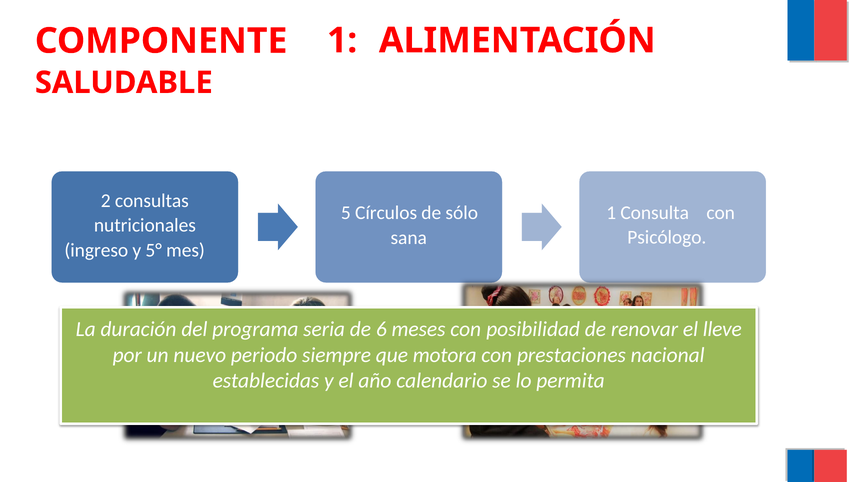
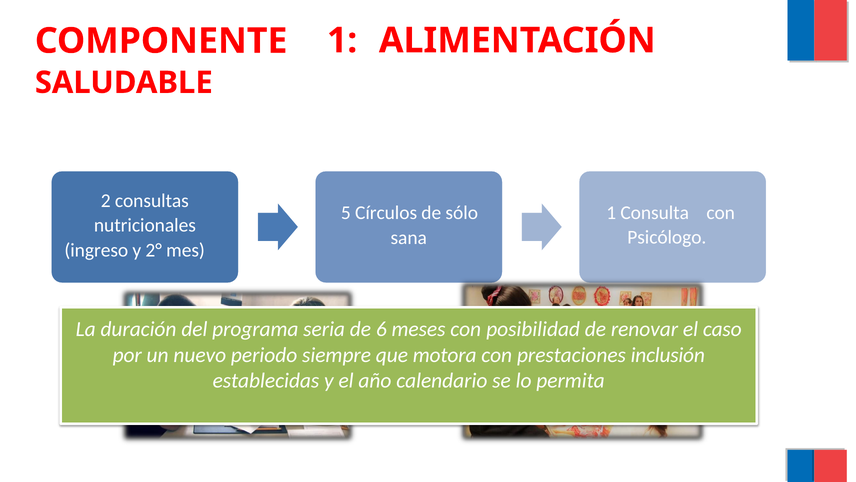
5°: 5° -> 2° (154, 250)
lleve: lleve -> caso (722, 329)
nacional: nacional -> inclusión (668, 355)
